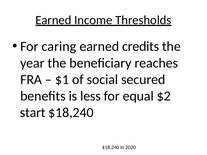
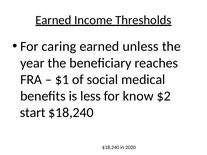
credits: credits -> unless (141, 47)
secured: secured -> medical (143, 80)
equal: equal -> know (138, 96)
